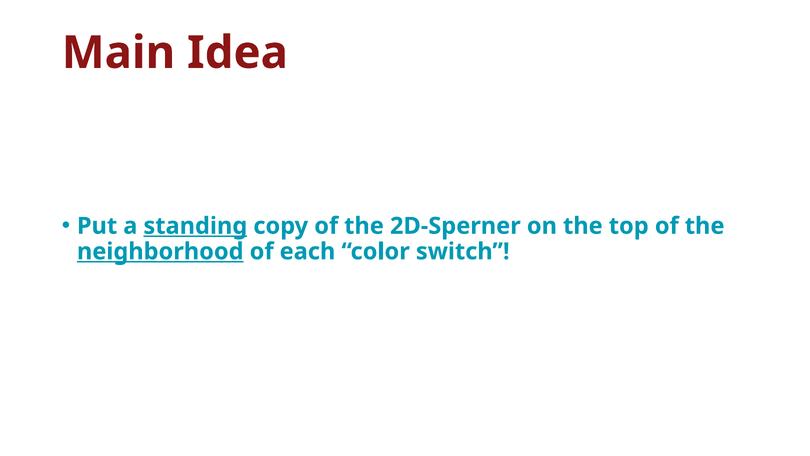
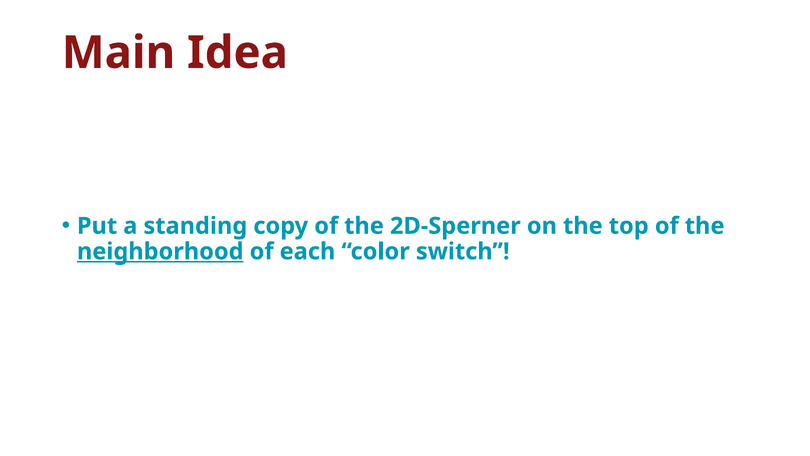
standing underline: present -> none (195, 226)
